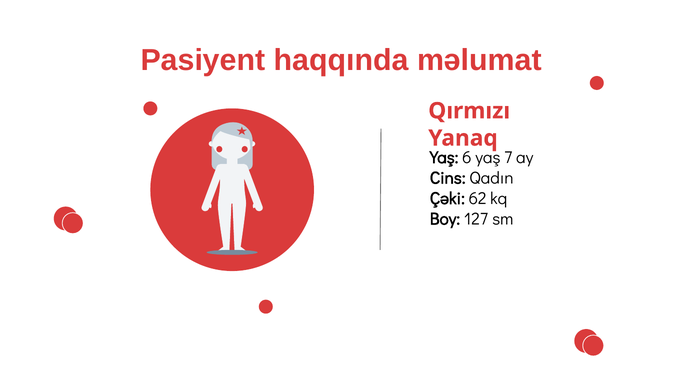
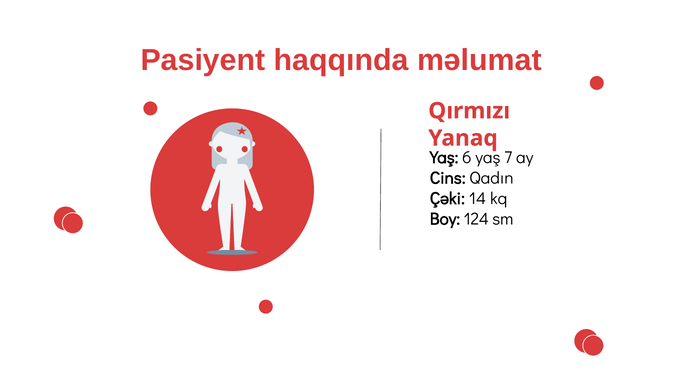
62: 62 -> 14 (477, 199)
127: 127 -> 124 (476, 219)
